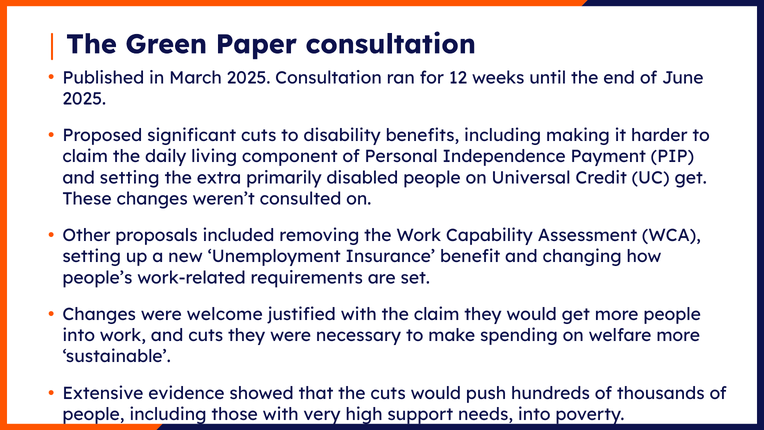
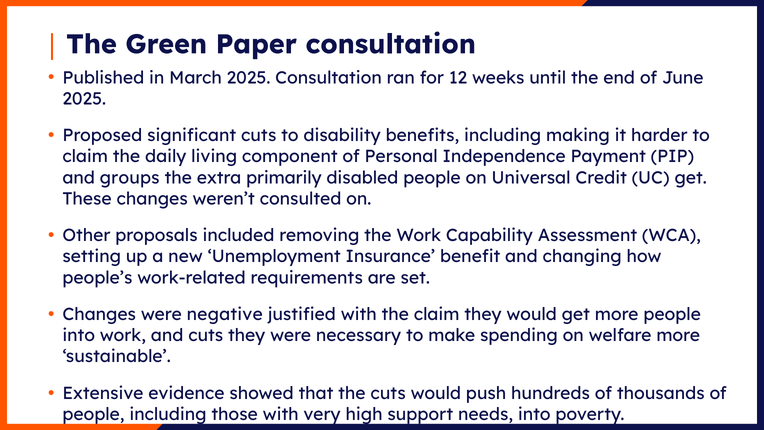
and setting: setting -> groups (130, 178)
welcome: welcome -> negative (225, 314)
